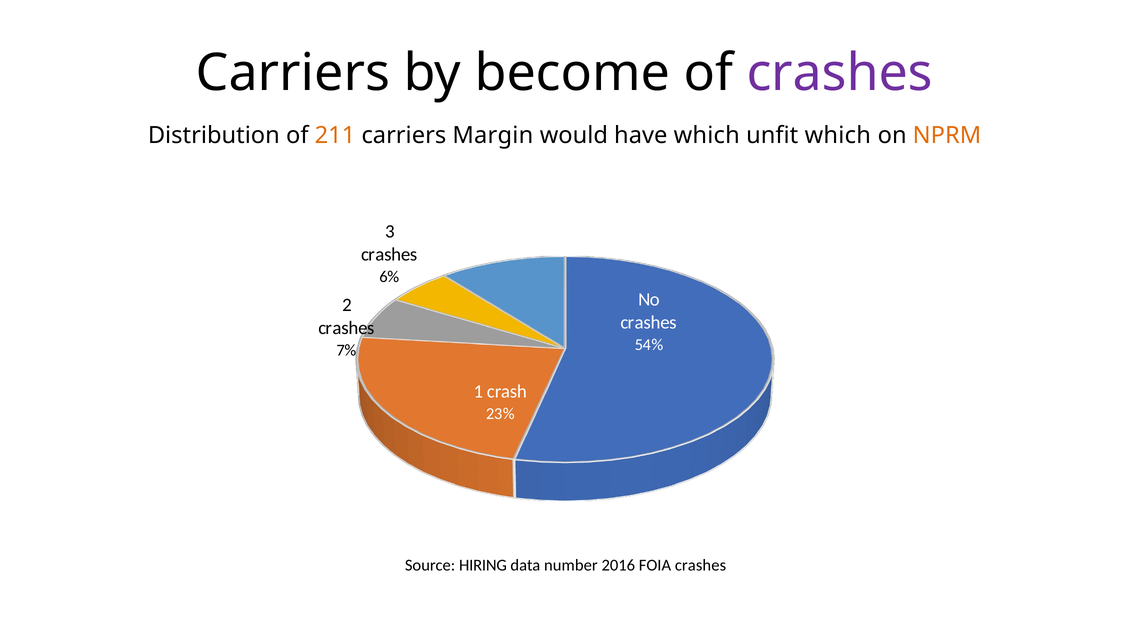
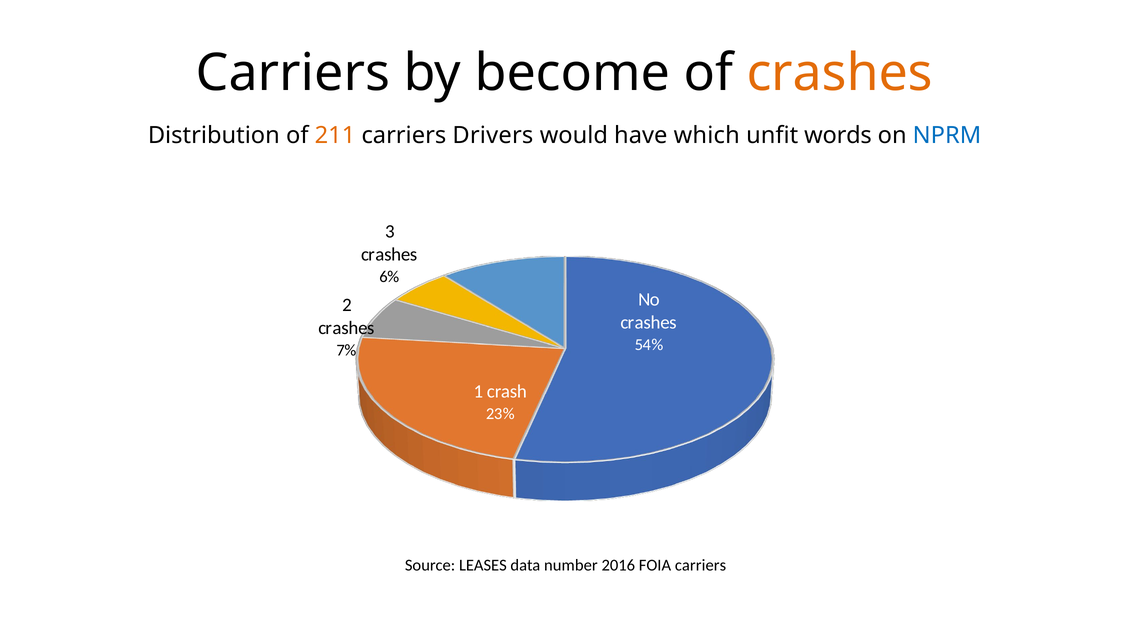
crashes colour: purple -> orange (840, 73)
Margin: Margin -> Drivers (493, 135)
unfit which: which -> words (838, 135)
NPRM colour: orange -> blue (947, 135)
HIRING: HIRING -> LEASES (483, 565)
FOIA crashes: crashes -> carriers (701, 565)
